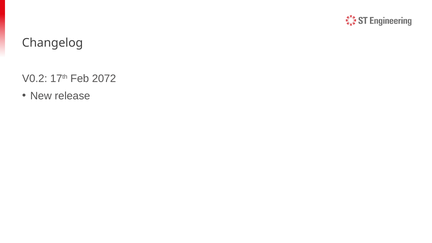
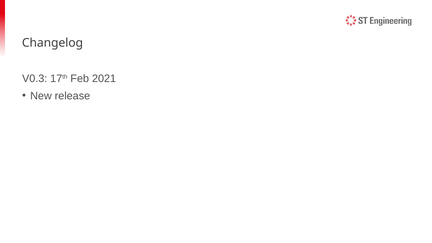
V0.2: V0.2 -> V0.3 (35, 79)
2072: 2072 -> 2021 (104, 79)
